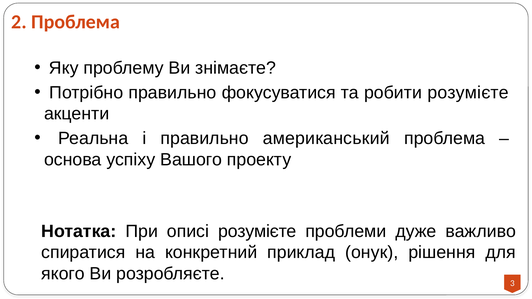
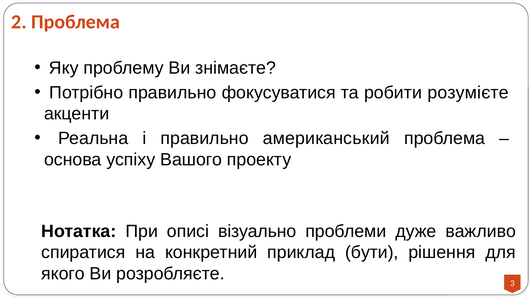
описі розумієте: розумієте -> візуально (257, 231)
онук: онук -> бути (372, 253)
